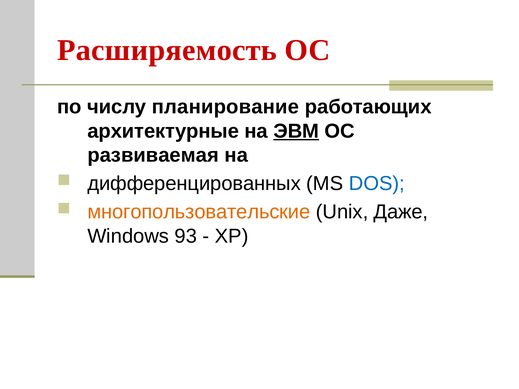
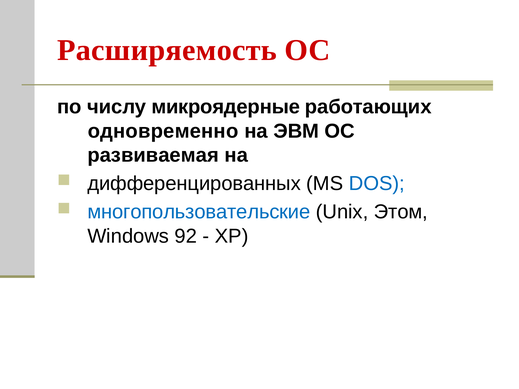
планирование: планирование -> микроядерные (226, 107)
архитектурные: архитектурные -> одновременно (163, 131)
ЭВМ underline: present -> none (296, 131)
многопользовательские colour: orange -> blue (199, 212)
Даже: Даже -> Этом (401, 212)
93: 93 -> 92 (186, 236)
